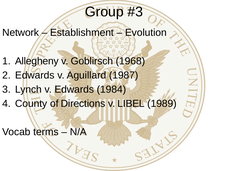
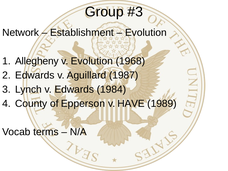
v Goblirsch: Goblirsch -> Evolution (92, 61)
Directions: Directions -> Epperson (83, 104)
LIBEL: LIBEL -> HAVE (131, 104)
